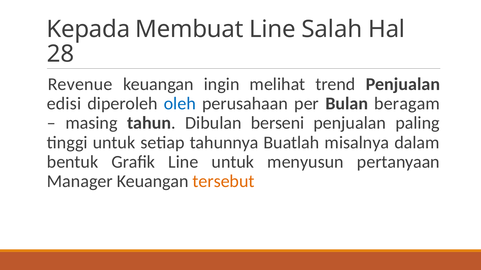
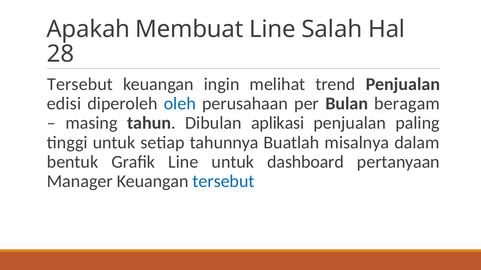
Kepada: Kepada -> Apakah (88, 29)
Revenue: Revenue -> Tersebut (80, 84)
berseni: berseni -> aplikasi (278, 123)
menyusun: menyusun -> dashboard (306, 162)
tersebut colour: orange -> blue (224, 182)
